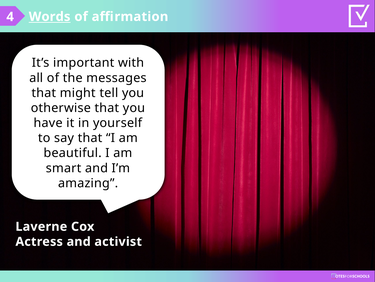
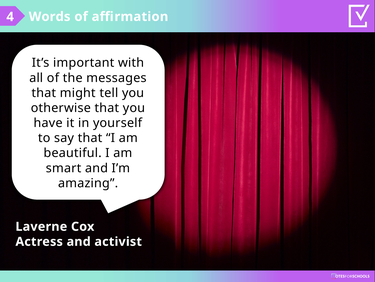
Words underline: present -> none (50, 17)
